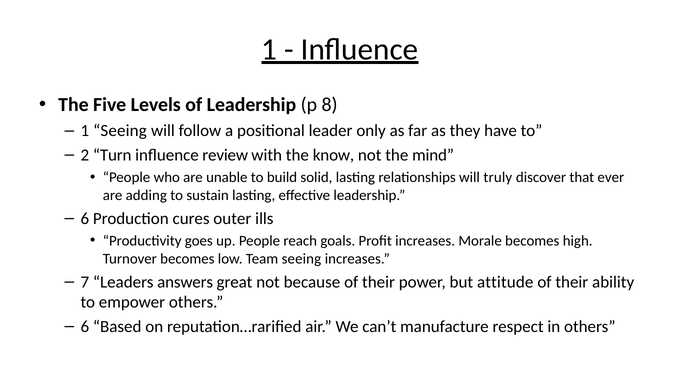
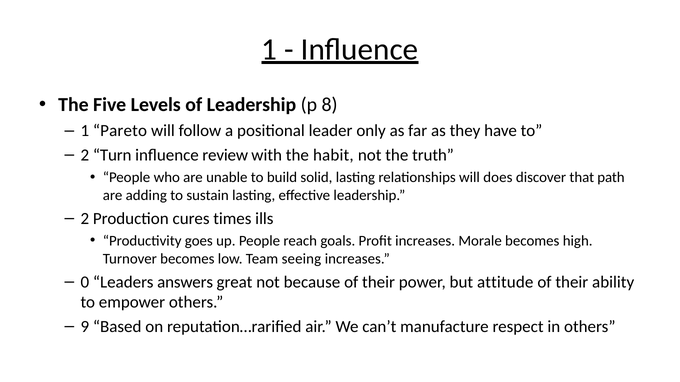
1 Seeing: Seeing -> Pareto (120, 131)
know: know -> habit (333, 155)
mind: mind -> truth (433, 155)
truly: truly -> does (498, 178)
ever: ever -> path (611, 178)
6: 6 -> 2 (85, 219)
outer: outer -> times (232, 219)
7: 7 -> 0 (85, 282)
6: 6 -> 9 (85, 327)
